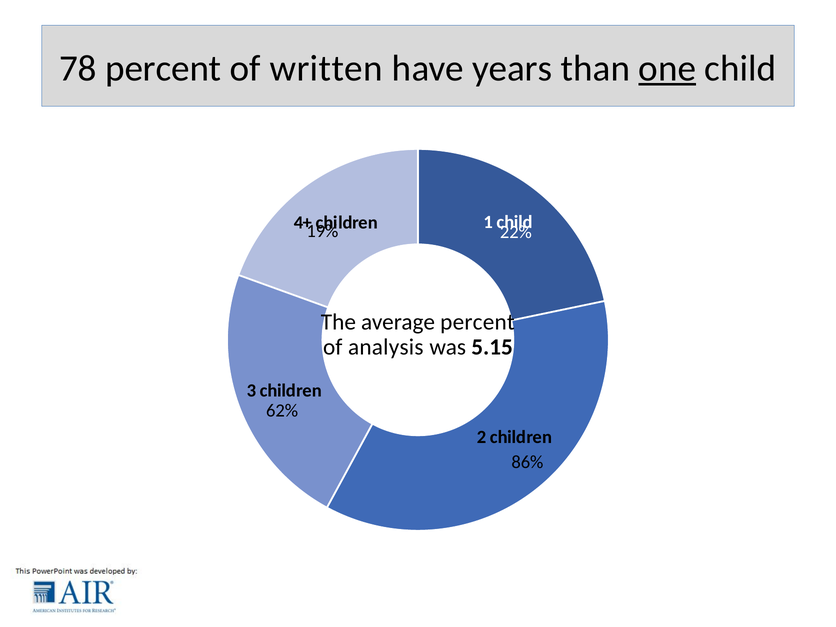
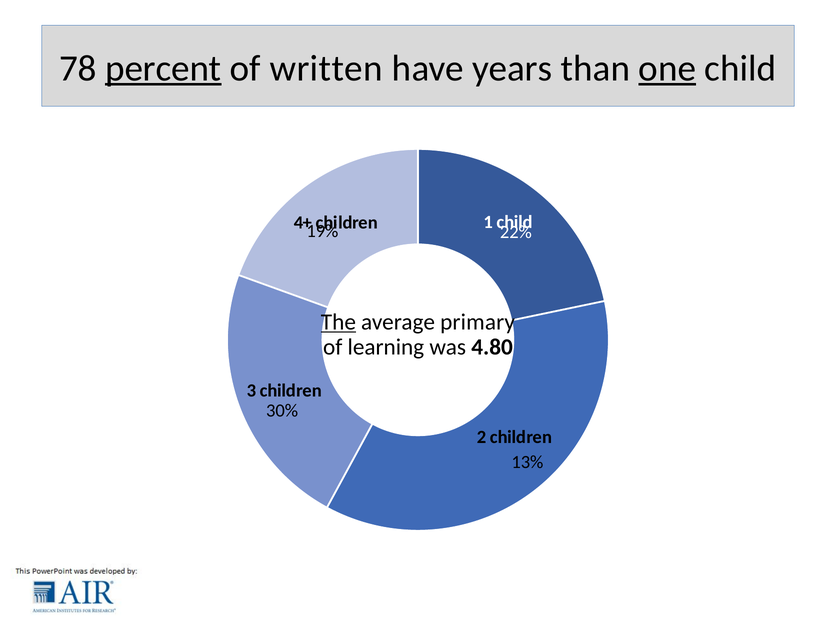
percent underline: none -> present (163, 68)
The underline: none -> present (338, 322)
average percent: percent -> primary (478, 322)
analysis: analysis -> learning (386, 347)
5.15: 5.15 -> 4.80 (492, 347)
62%: 62% -> 30% (282, 411)
86%: 86% -> 13% (527, 462)
